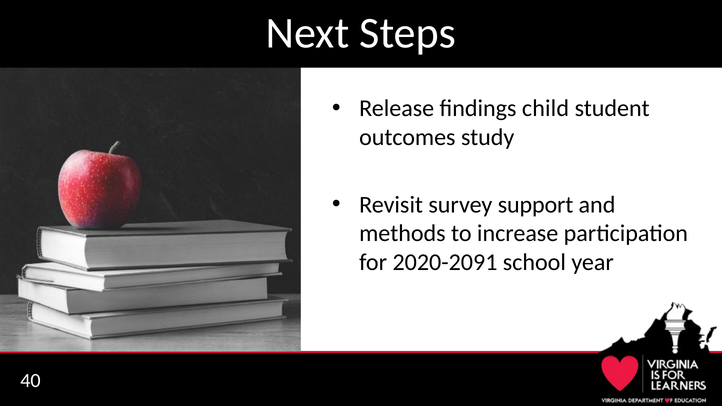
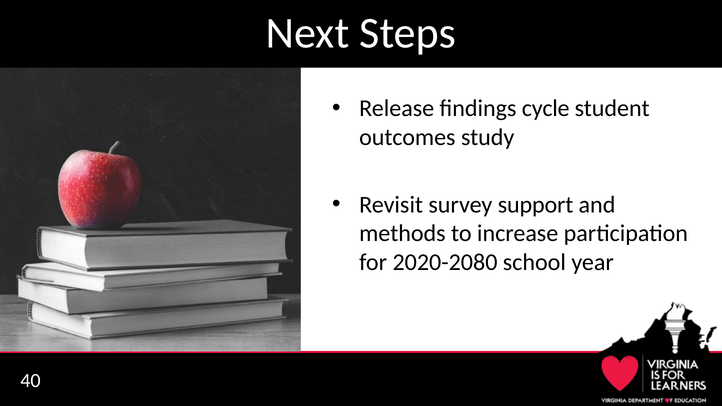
child: child -> cycle (546, 108)
2020-2091: 2020-2091 -> 2020-2080 (445, 262)
